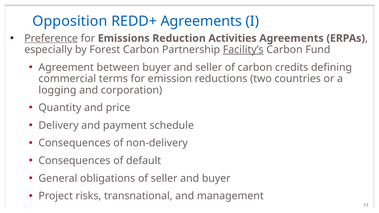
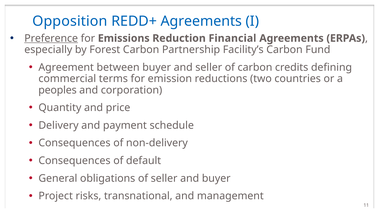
Activities: Activities -> Financial (232, 38)
Facility’s underline: present -> none (243, 50)
logging: logging -> peoples (58, 90)
